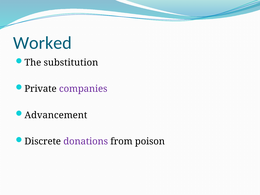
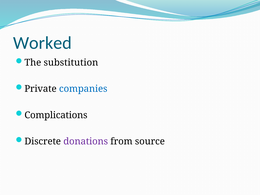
companies colour: purple -> blue (83, 89)
Advancement: Advancement -> Complications (56, 115)
poison: poison -> source (150, 141)
